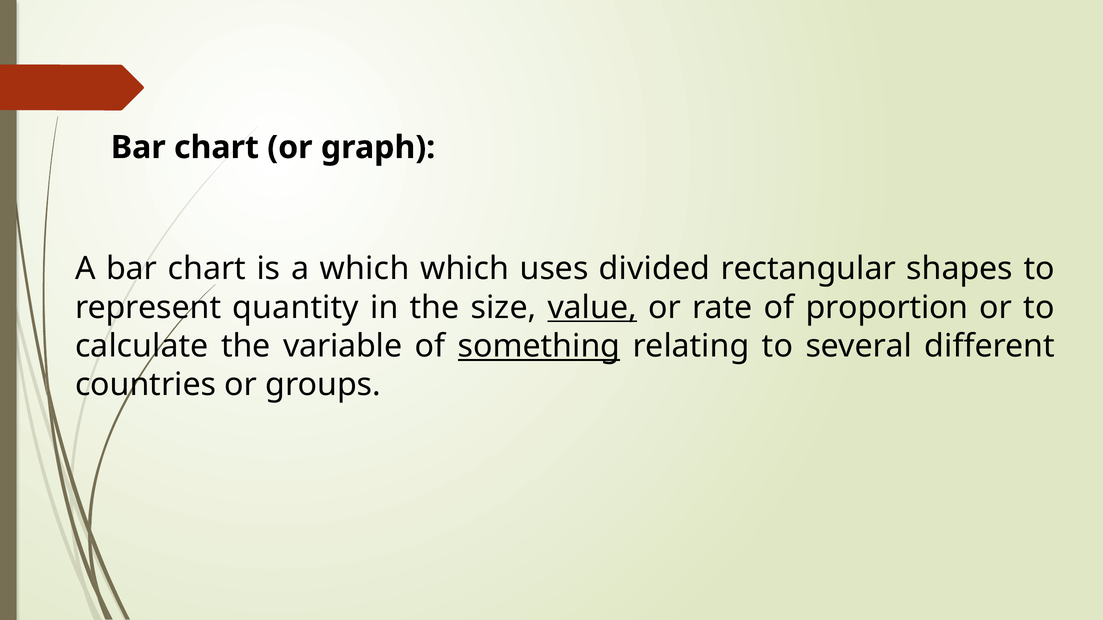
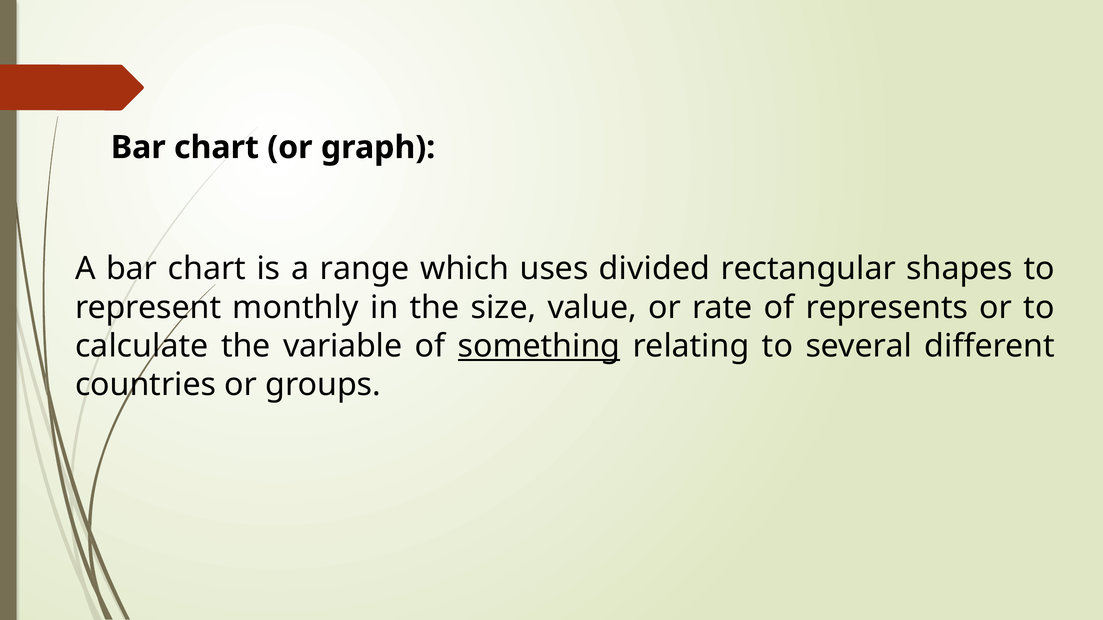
a which: which -> range (365, 269)
quantity: quantity -> monthly (296, 308)
value underline: present -> none (592, 308)
proportion: proportion -> represents (887, 308)
